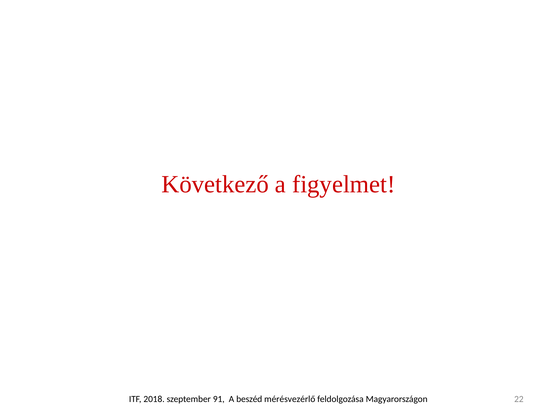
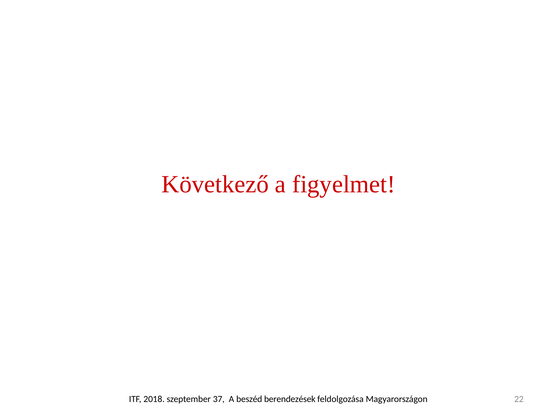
91: 91 -> 37 (219, 399)
mérésvezérlő: mérésvezérlő -> berendezések (290, 399)
